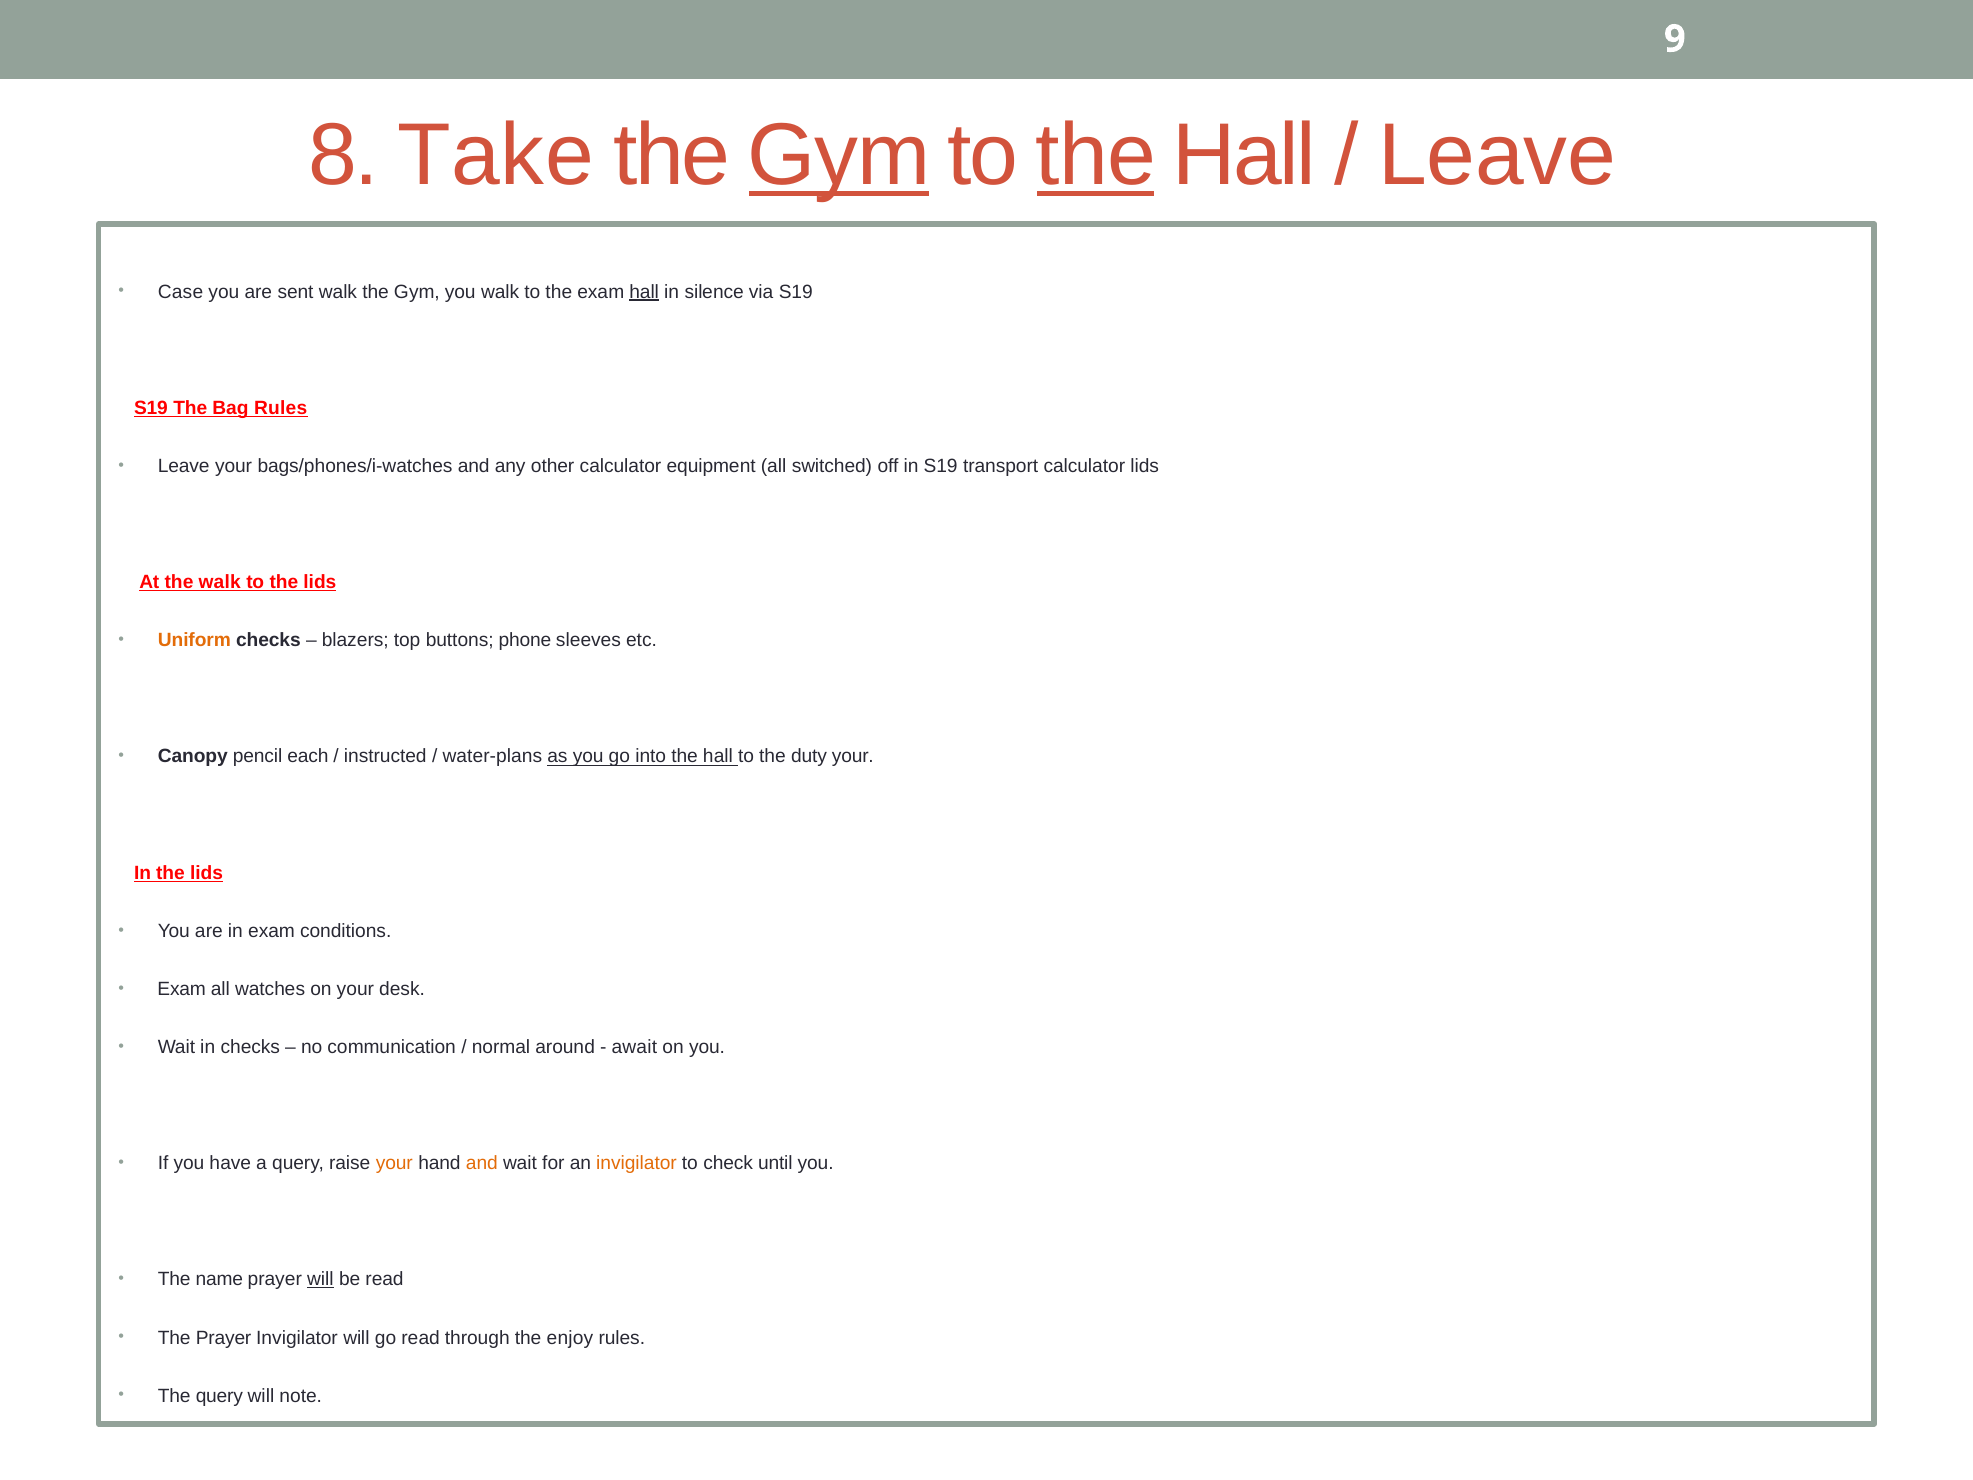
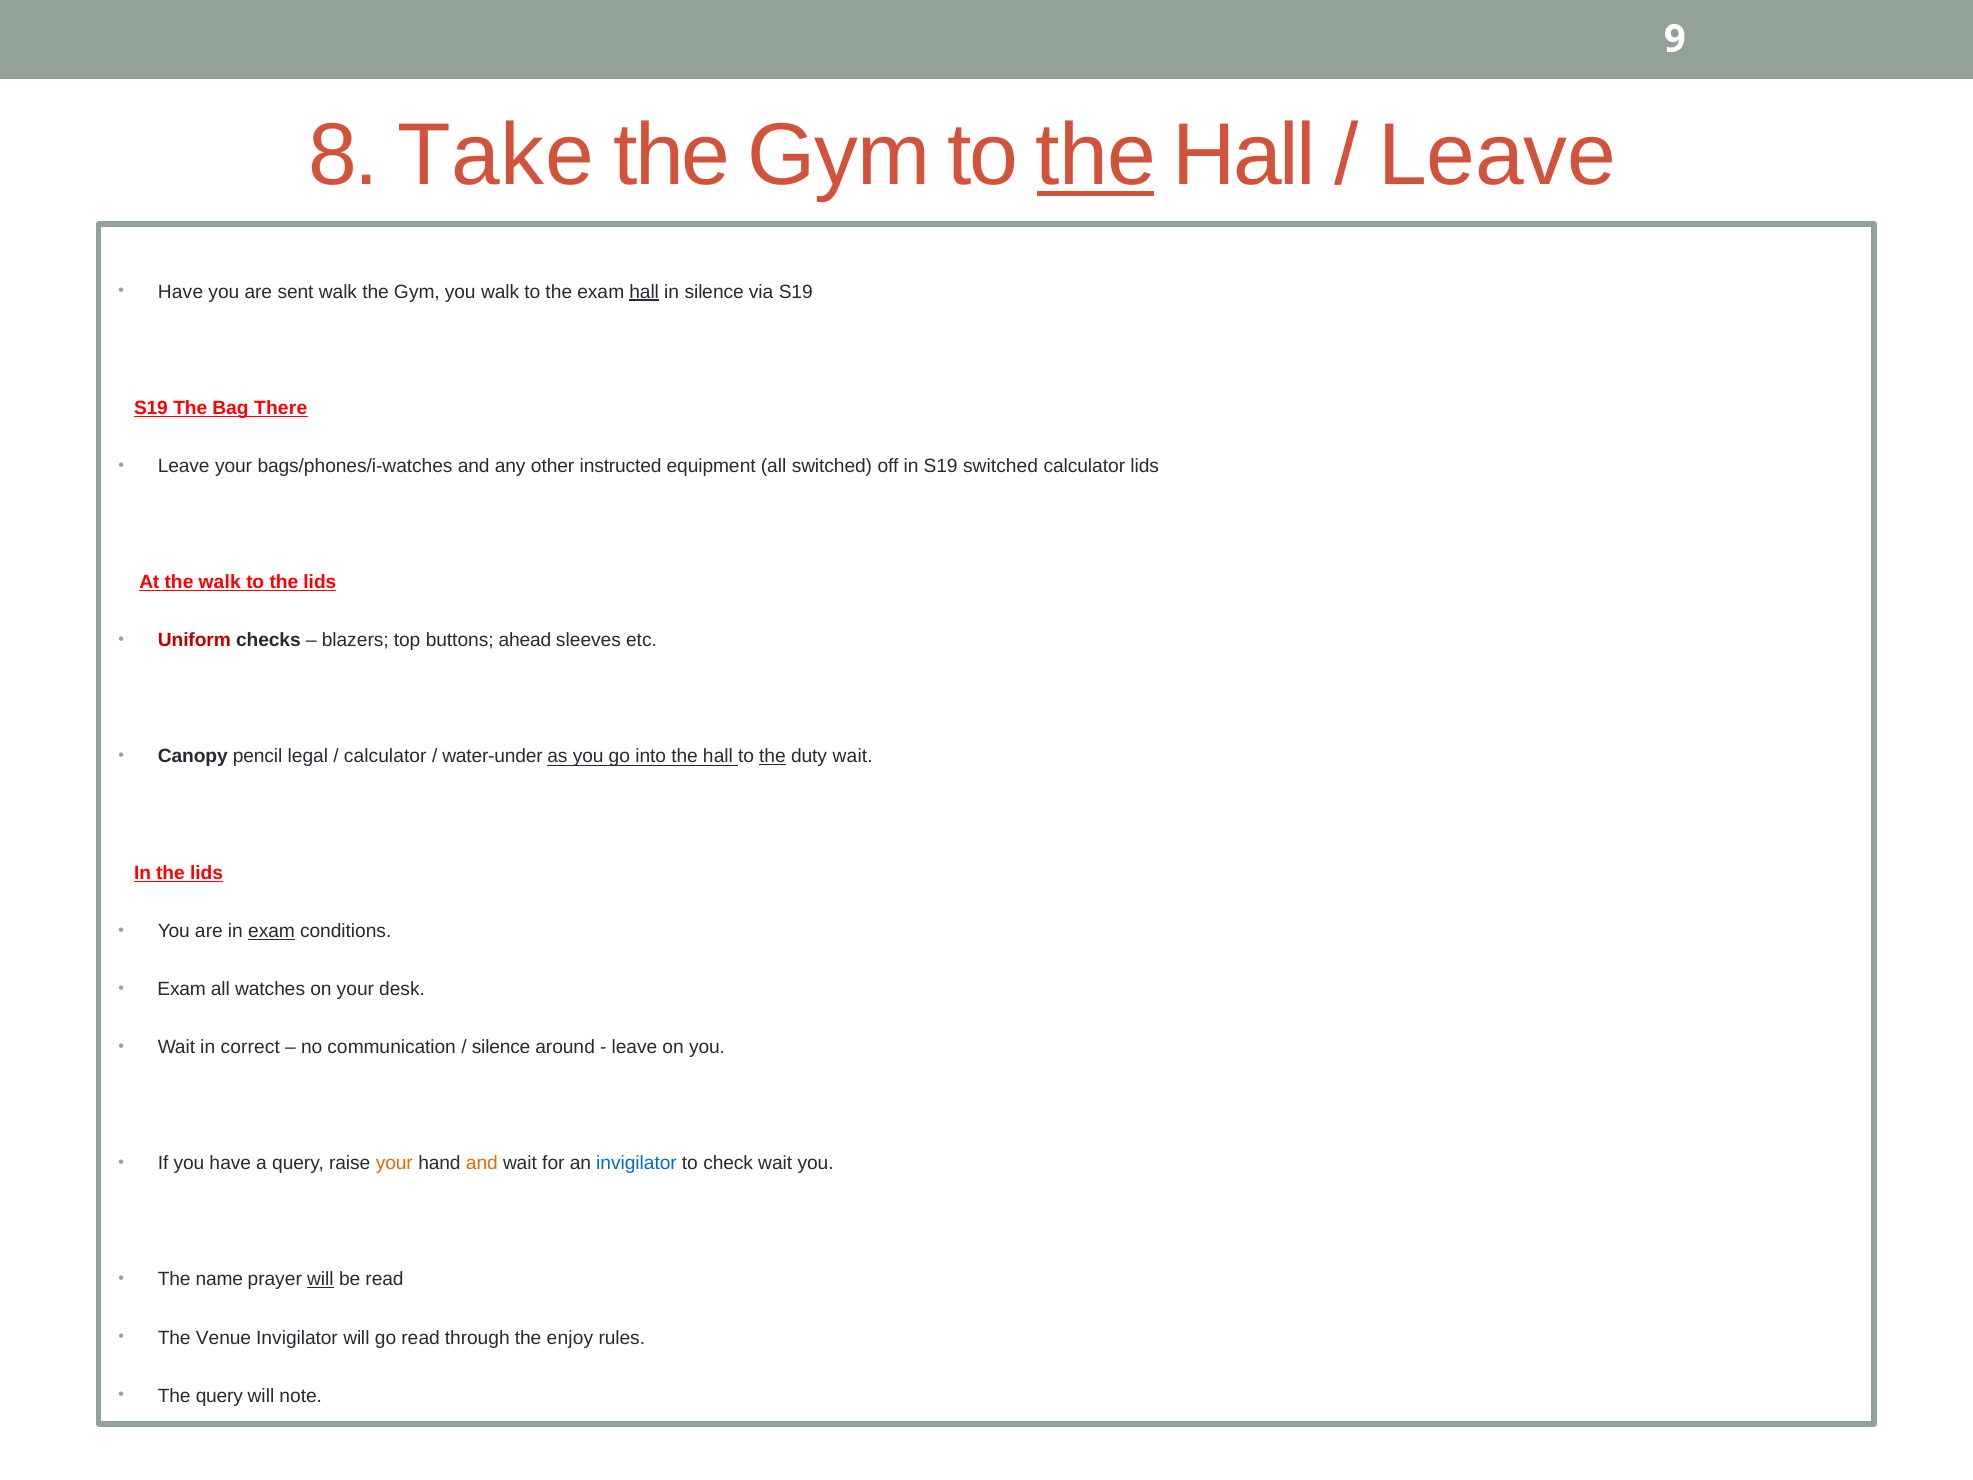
Gym underline: present -> none (839, 156)
Case: Case -> Have (181, 292)
Bag Rules: Rules -> There (281, 408)
other calculator: calculator -> instructed (621, 466)
S19 transport: transport -> switched (1001, 466)
Uniform colour: orange -> red (194, 640)
phone: phone -> ahead (525, 640)
each: each -> legal (308, 756)
instructed: instructed -> calculator (385, 756)
water-plans: water-plans -> water-under (493, 756)
the underline: none -> present (772, 756)
duty your: your -> wait (853, 756)
exam underline: none -> present (272, 931)
in checks: checks -> correct (250, 1047)
normal: normal -> silence (501, 1047)
await: await -> leave (634, 1047)
invigilator colour: orange -> blue (637, 1163)
check until: until -> wait (775, 1163)
The Prayer: Prayer -> Venue (224, 1337)
